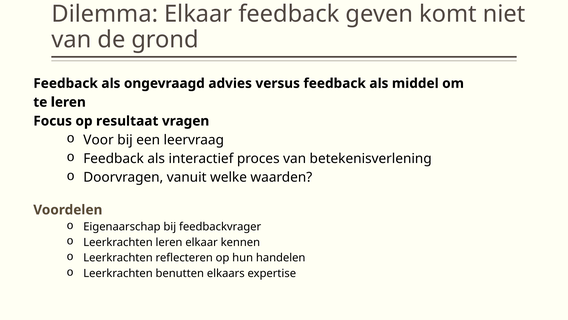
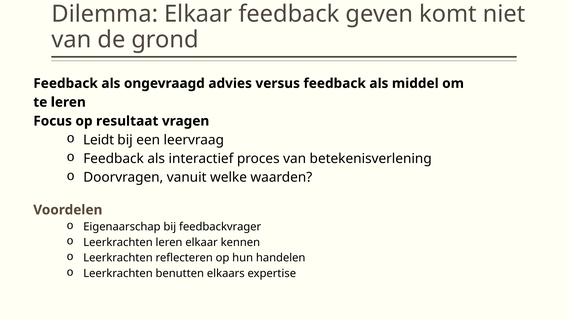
Voor: Voor -> Leidt (99, 140)
